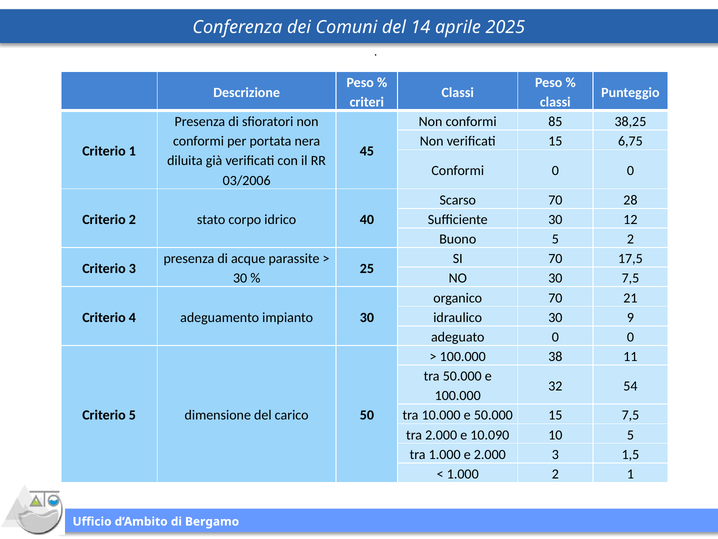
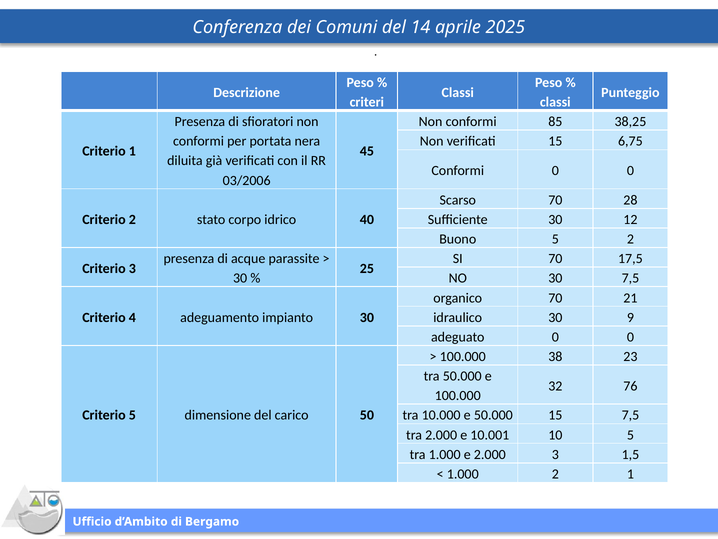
11: 11 -> 23 (630, 356)
54: 54 -> 76 (630, 386)
10.090: 10.090 -> 10.001 (490, 435)
